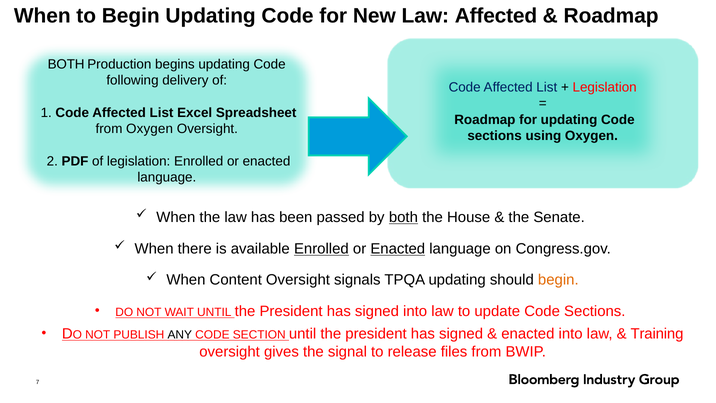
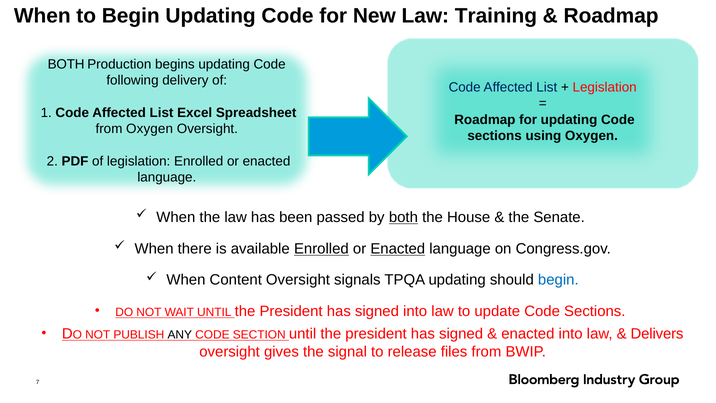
Law Affected: Affected -> Training (496, 16)
begin colour: orange -> blue (558, 280)
Training: Training -> Delivers (657, 333)
